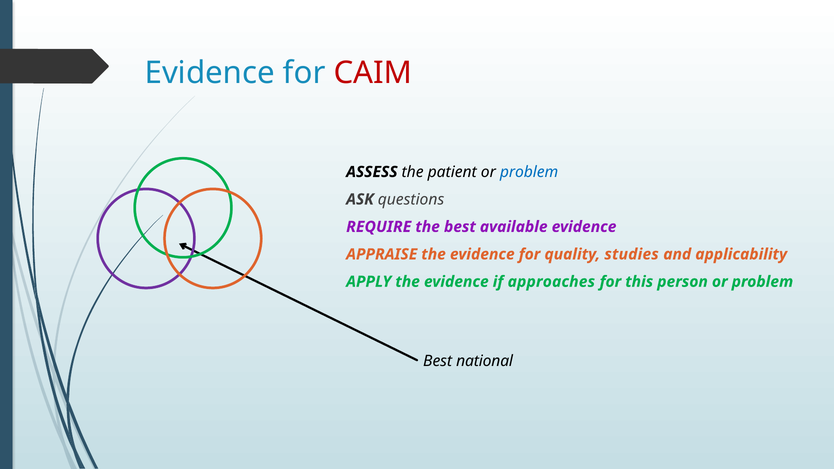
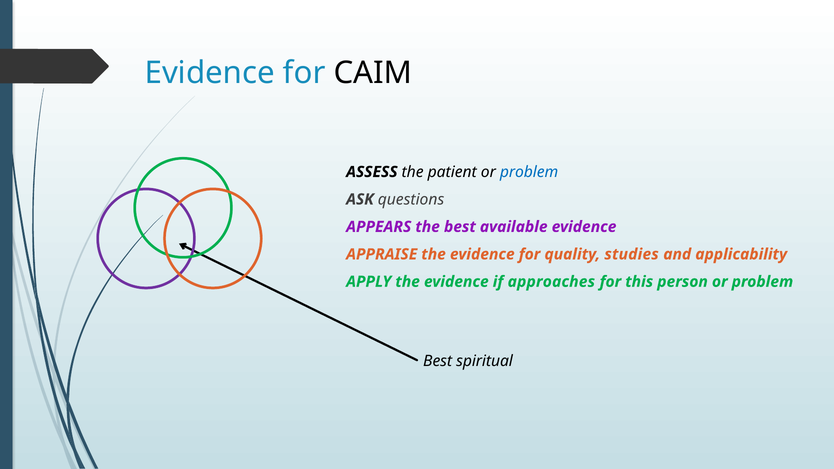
CAIM colour: red -> black (373, 73)
REQUIRE: REQUIRE -> APPEARS (379, 227)
national: national -> spiritual (485, 361)
